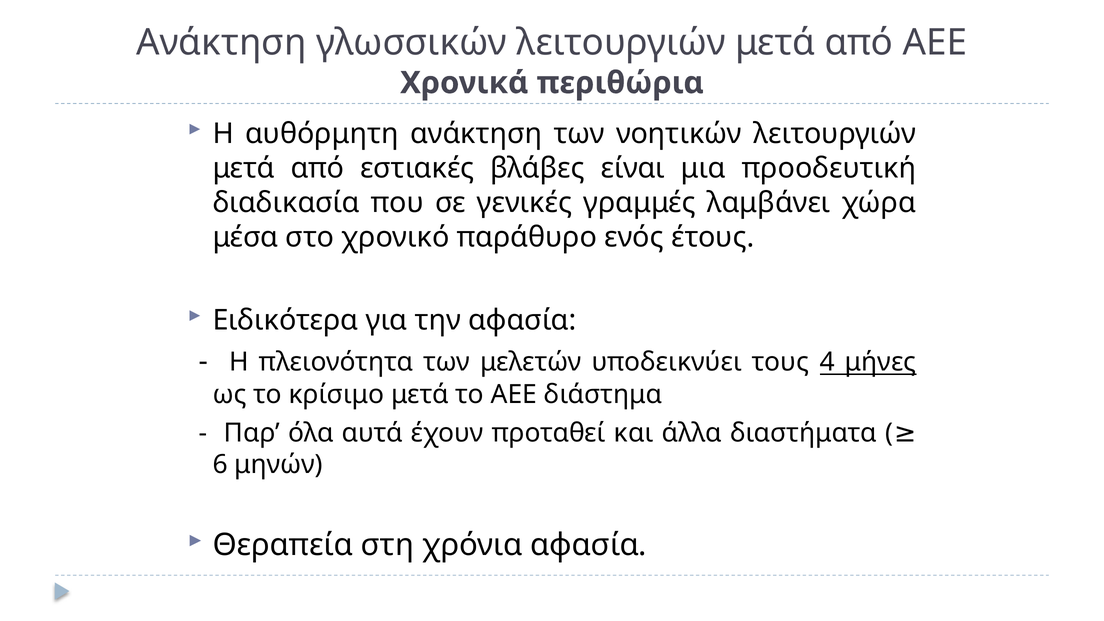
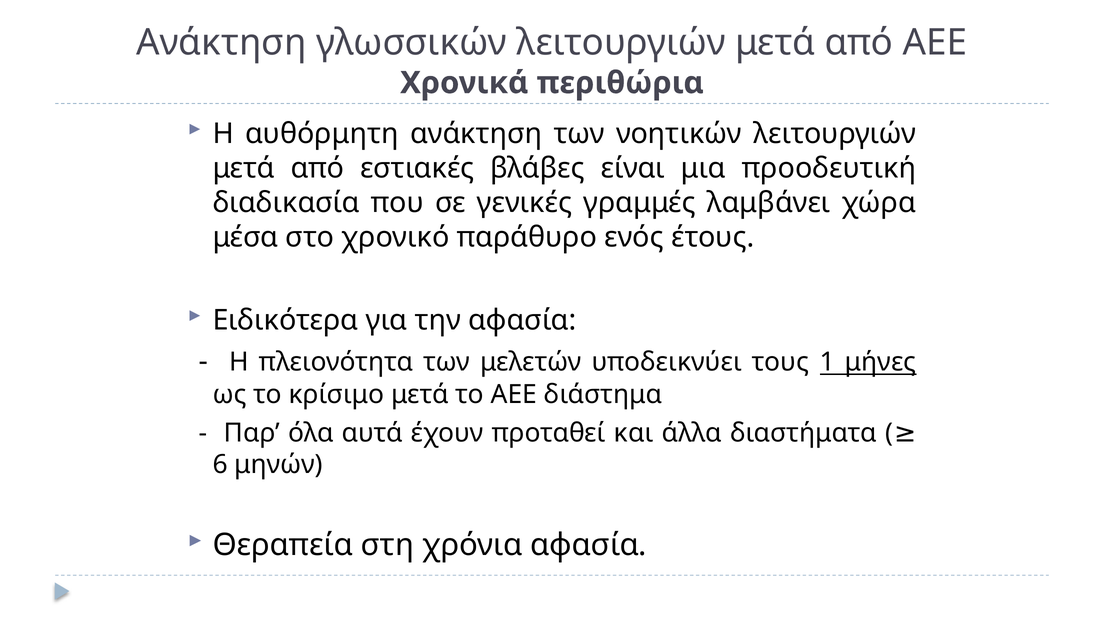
4: 4 -> 1 (827, 362)
